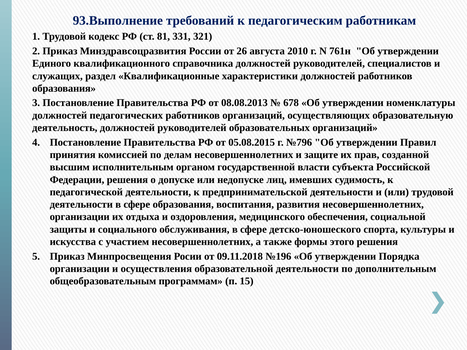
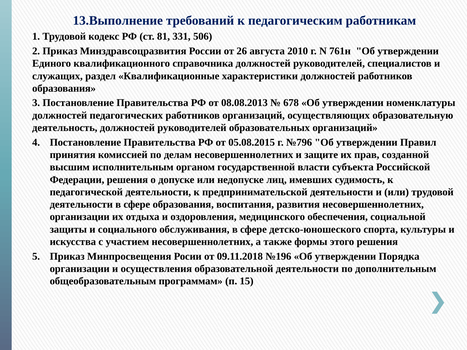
93.Выполнение: 93.Выполнение -> 13.Выполнение (118, 21)
321: 321 -> 506 (203, 37)
